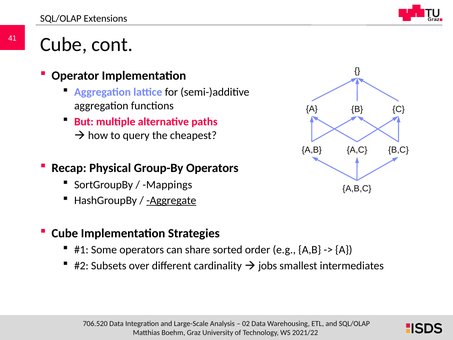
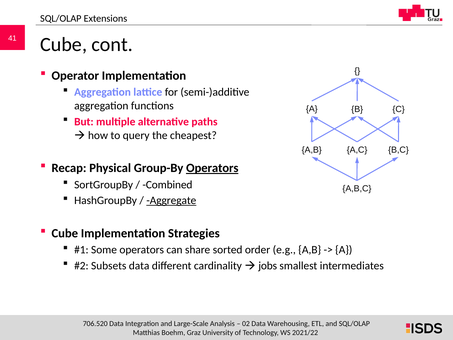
Operators underline: none -> present (212, 168)
Mappings: Mappings -> Combined (167, 185)
Subsets over: over -> data (139, 266)
